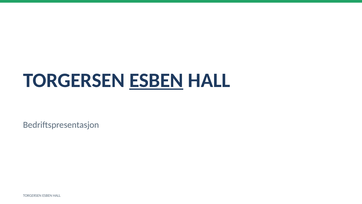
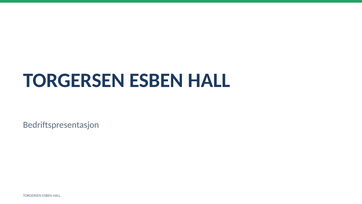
ESBEN underline: present -> none (156, 80)
